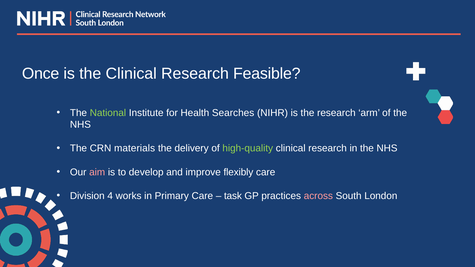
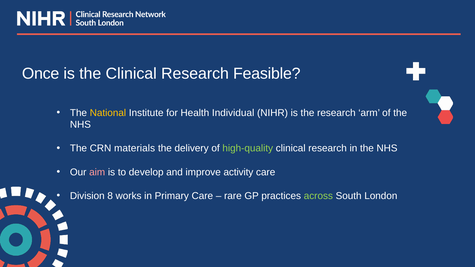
National colour: light green -> yellow (108, 113)
Searches: Searches -> Individual (233, 113)
flexibly: flexibly -> activity (238, 172)
4: 4 -> 8 (110, 196)
task: task -> rare (233, 196)
across colour: pink -> light green (318, 196)
